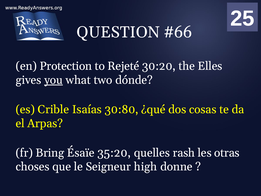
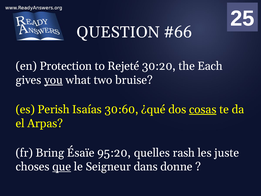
Elles: Elles -> Each (210, 66)
dónde: dónde -> bruise (134, 80)
Crible: Crible -> Perish (54, 109)
30:80: 30:80 -> 30:60 (121, 109)
cosas underline: none -> present (203, 109)
35:20: 35:20 -> 95:20 (114, 153)
otras: otras -> juste (227, 153)
que underline: none -> present (62, 167)
high: high -> dans (146, 167)
